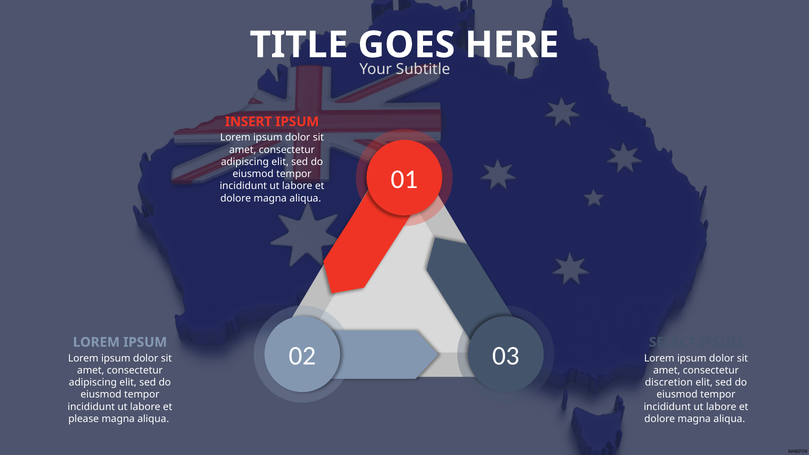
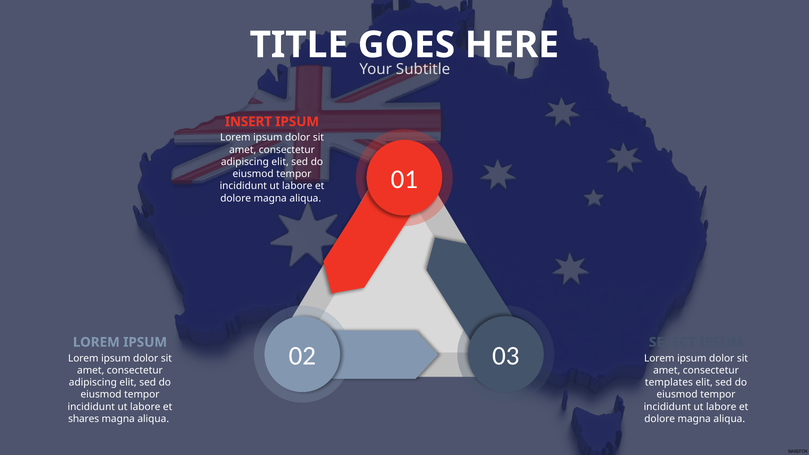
discretion: discretion -> templates (669, 383)
please: please -> shares (84, 419)
